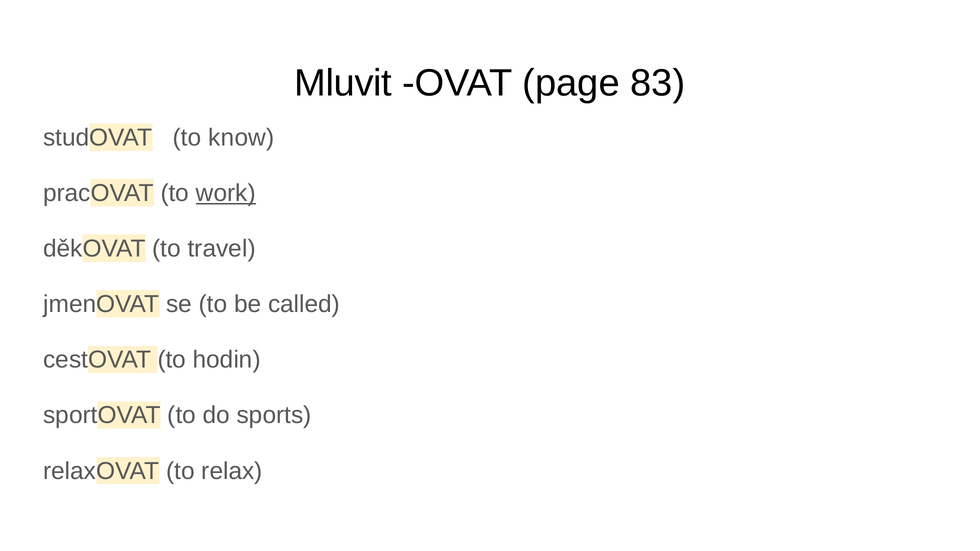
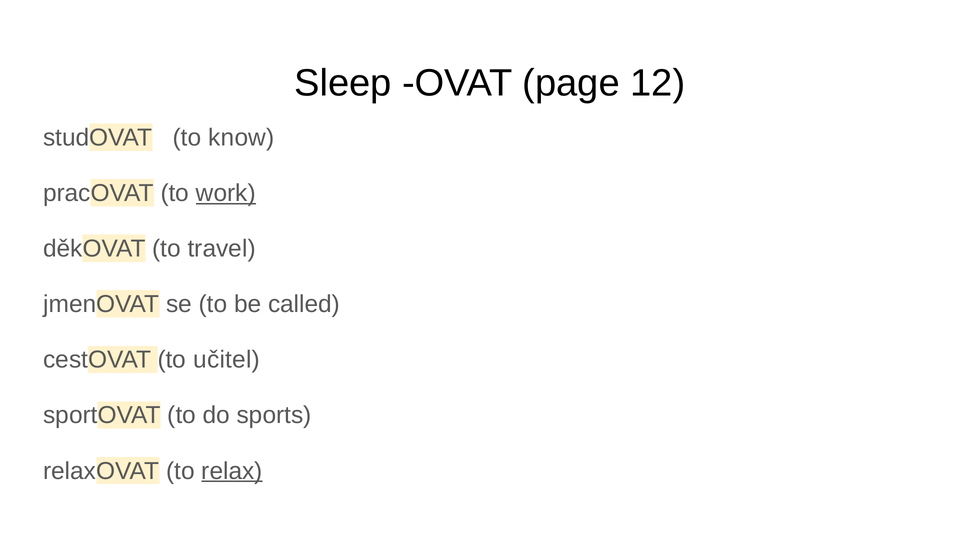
Mluvit: Mluvit -> Sleep (343, 83)
83: 83 -> 12 (658, 83)
hodin: hodin -> učitel (227, 360)
relax underline: none -> present (232, 471)
